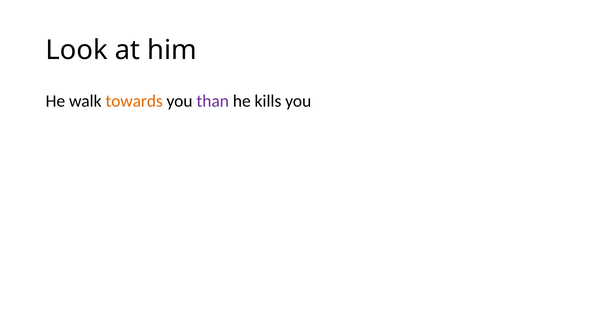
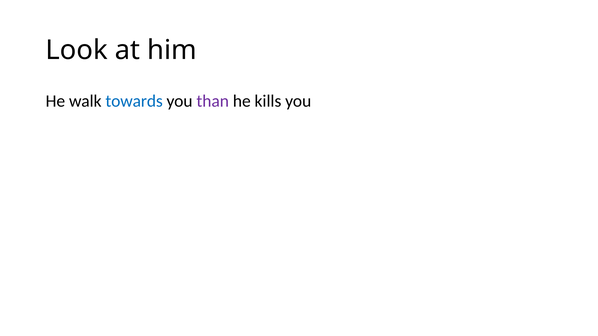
towards colour: orange -> blue (134, 101)
